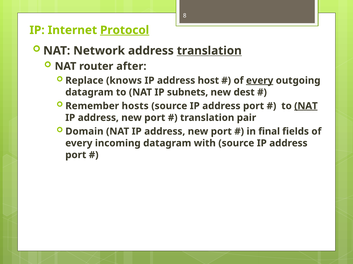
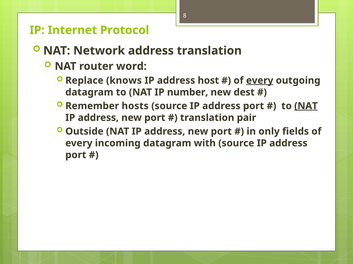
Protocol underline: present -> none (125, 30)
translation underline: present -> none (209, 51)
after: after -> word (131, 66)
subnets: subnets -> number (188, 92)
Domain: Domain -> Outside (84, 132)
final: final -> only (269, 132)
